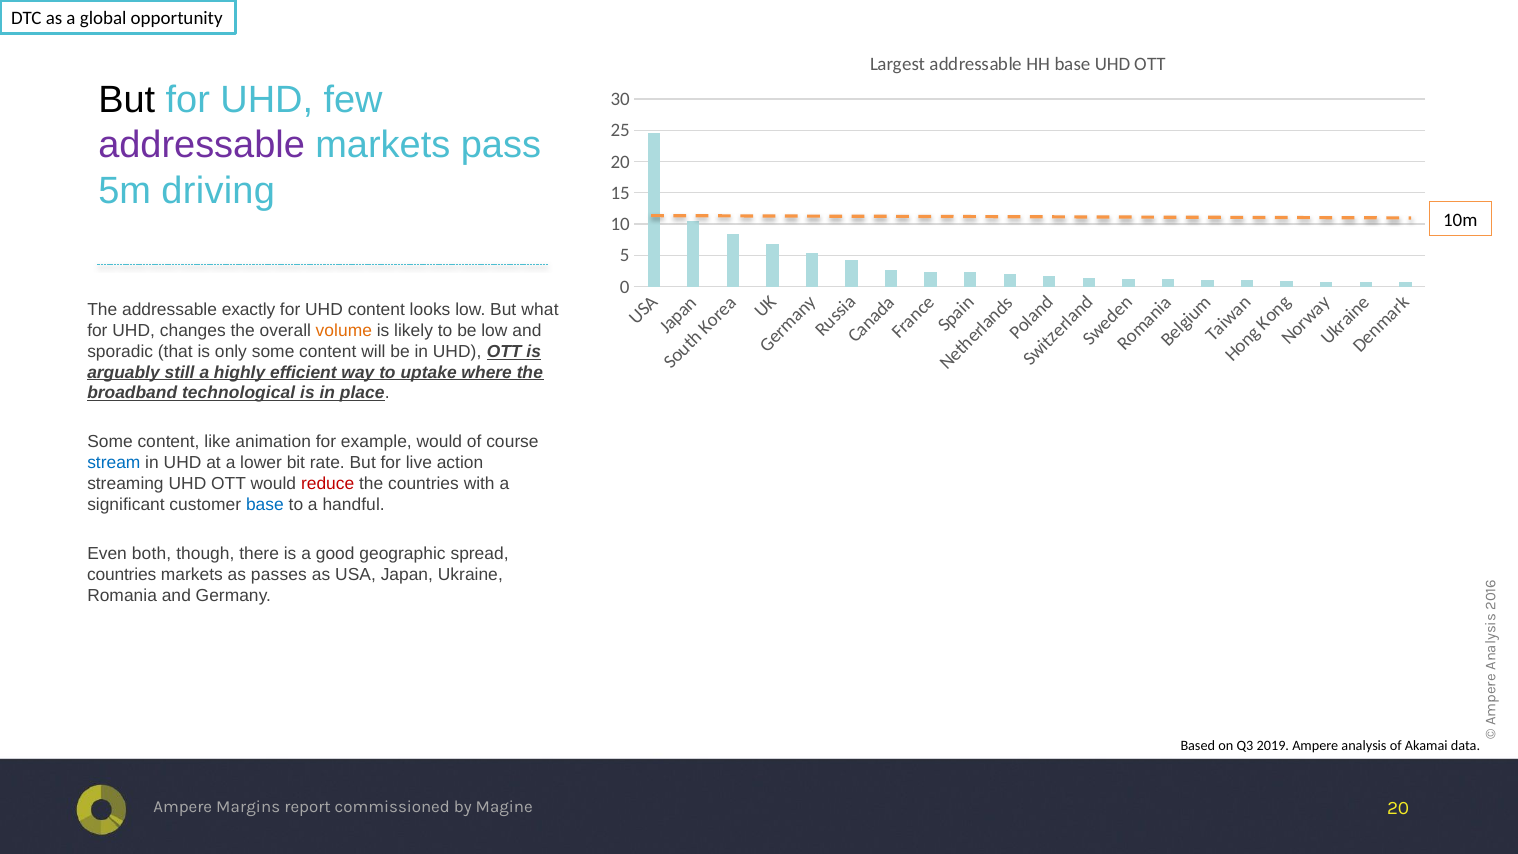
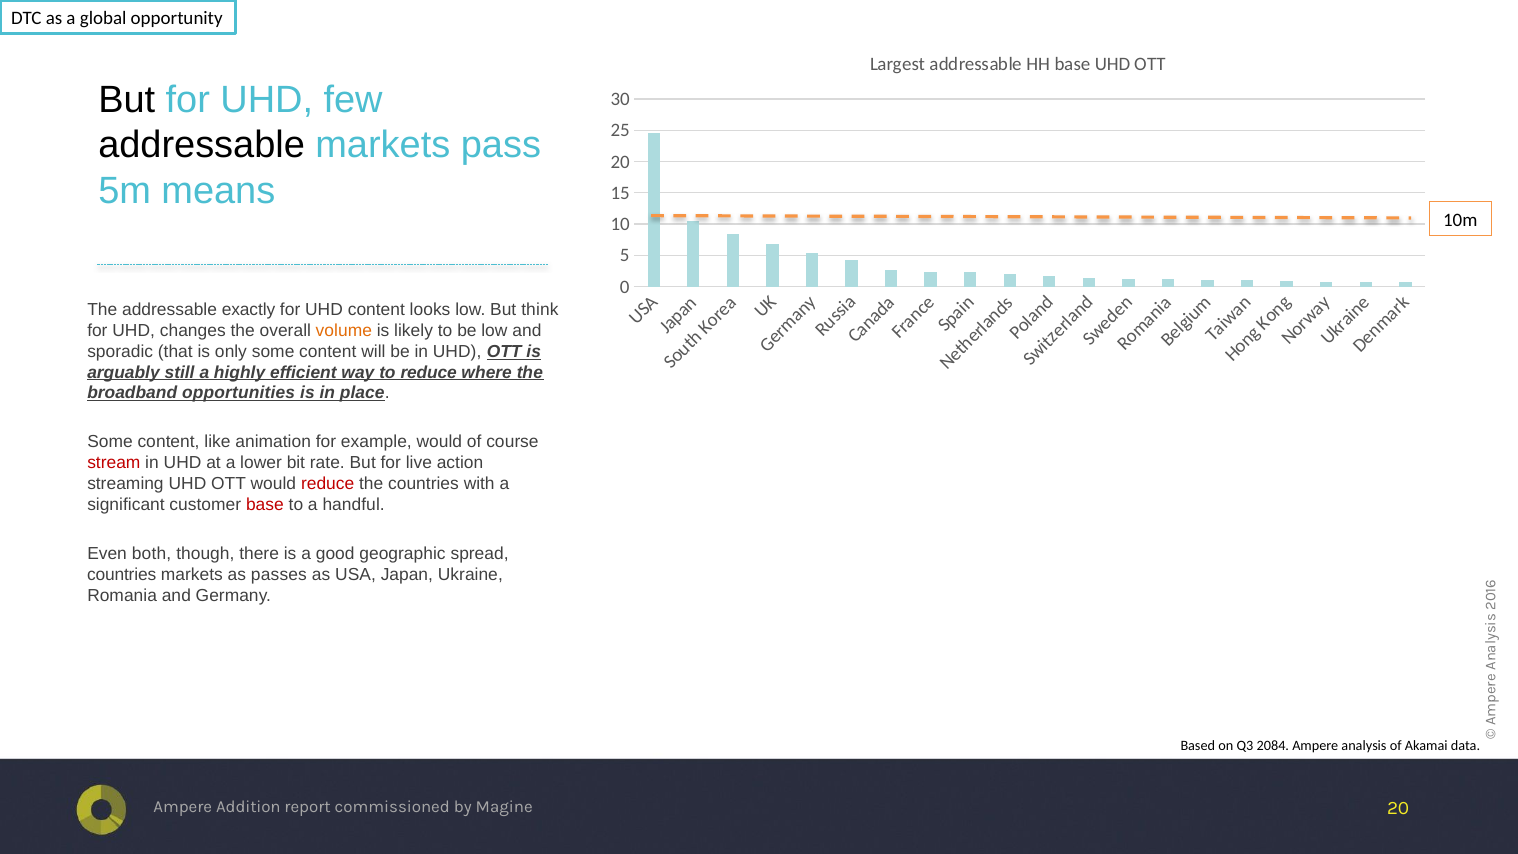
addressable colour: purple -> black (202, 145)
driving: driving -> means (218, 191)
what: what -> think (540, 309)
to uptake: uptake -> reduce (429, 372)
technological: technological -> opportunities (239, 393)
stream colour: blue -> red (114, 463)
base colour: blue -> red (265, 505)
2019: 2019 -> 2084 (1273, 746)
Margins: Margins -> Addition (248, 807)
